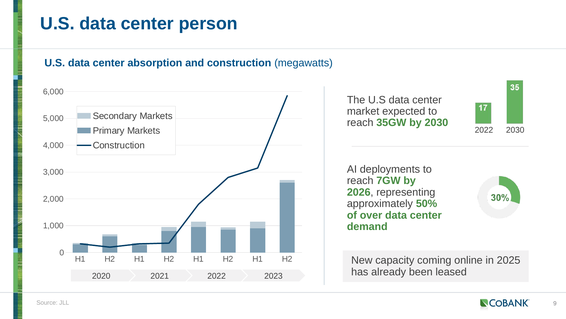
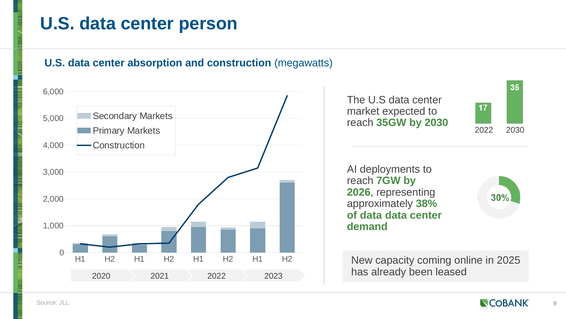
50%: 50% -> 38% (427, 203)
of over: over -> data (371, 215)
